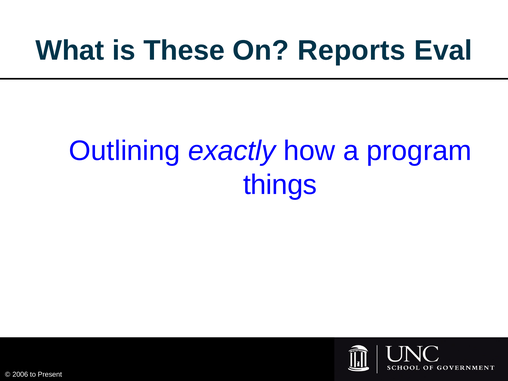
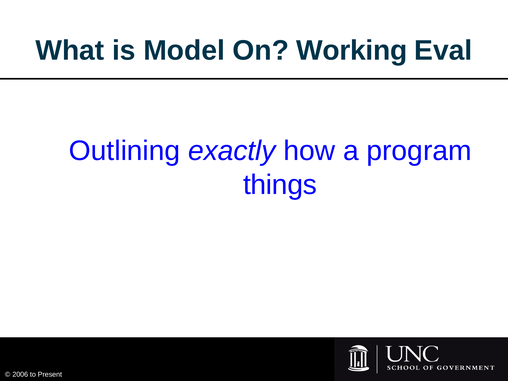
These: These -> Model (184, 51)
Reports: Reports -> Working (352, 51)
